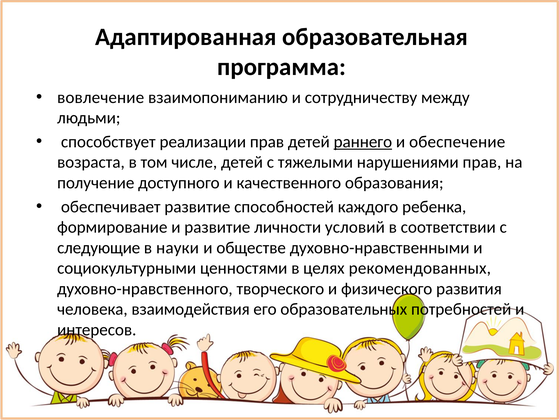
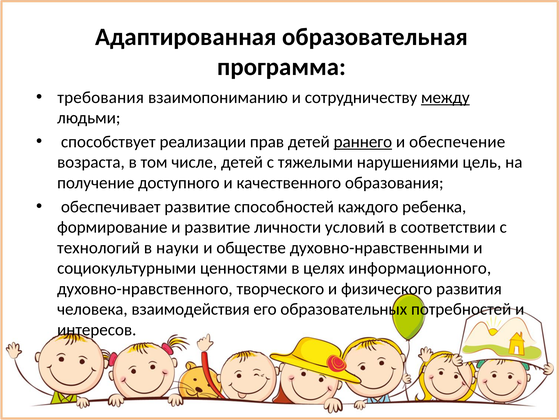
вовлечение: вовлечение -> требования (101, 97)
между underline: none -> present (445, 97)
нарушениями прав: прав -> цель (482, 162)
следующие: следующие -> технологий (99, 247)
рекомендованных: рекомендованных -> информационного (420, 268)
